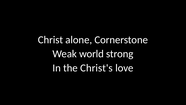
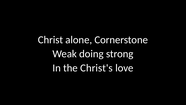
world: world -> doing (91, 54)
